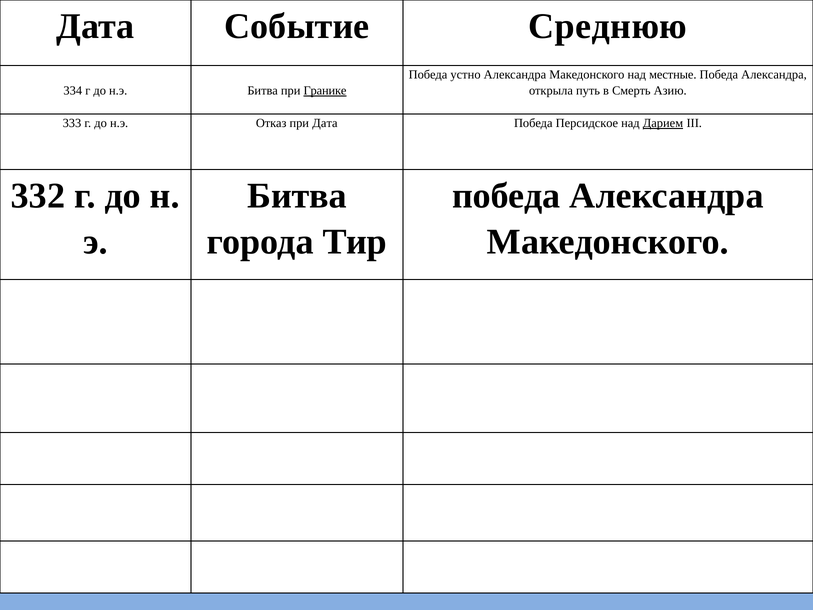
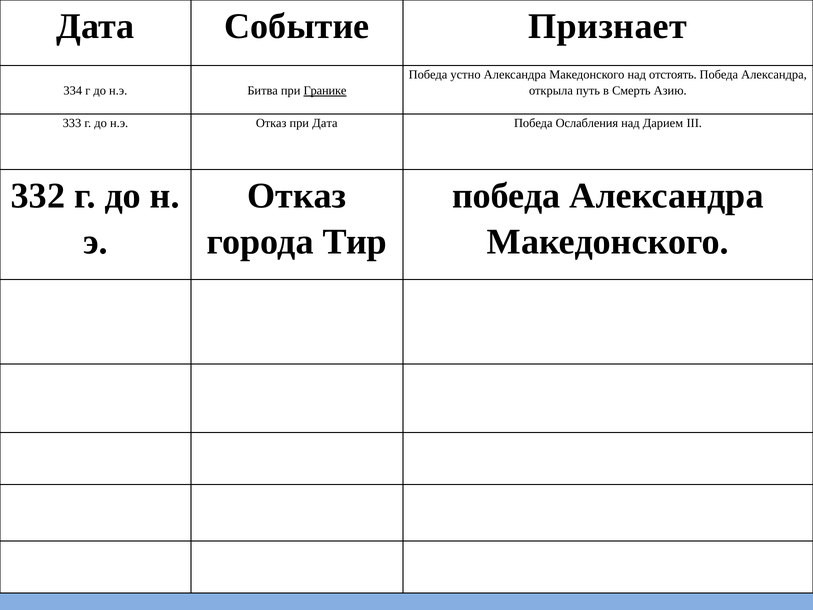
Среднюю: Среднюю -> Признает (608, 26)
местные: местные -> отстоять (673, 75)
Персидское: Персидское -> Ослабления (587, 123)
Дарием underline: present -> none (663, 123)
Битва: Битва -> Отказ (297, 196)
